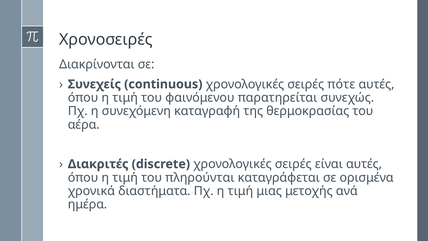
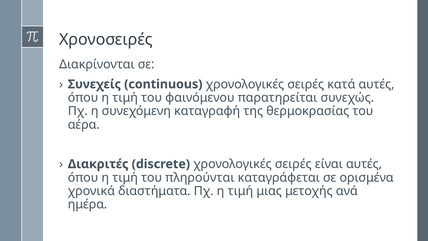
πότε: πότε -> κατά (341, 84)
